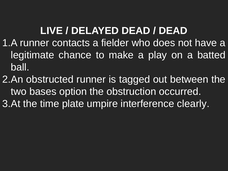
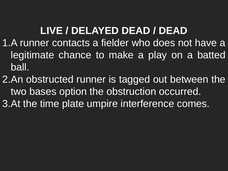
clearly: clearly -> comes (193, 104)
